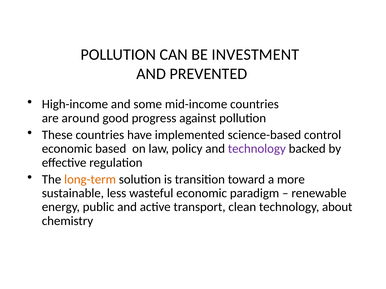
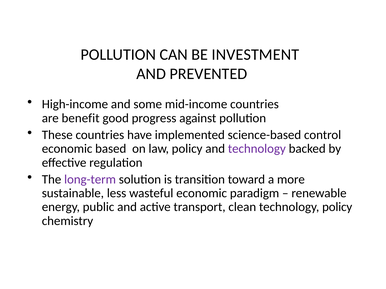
around: around -> benefit (81, 118)
long-term colour: orange -> purple (90, 180)
technology about: about -> policy (337, 207)
